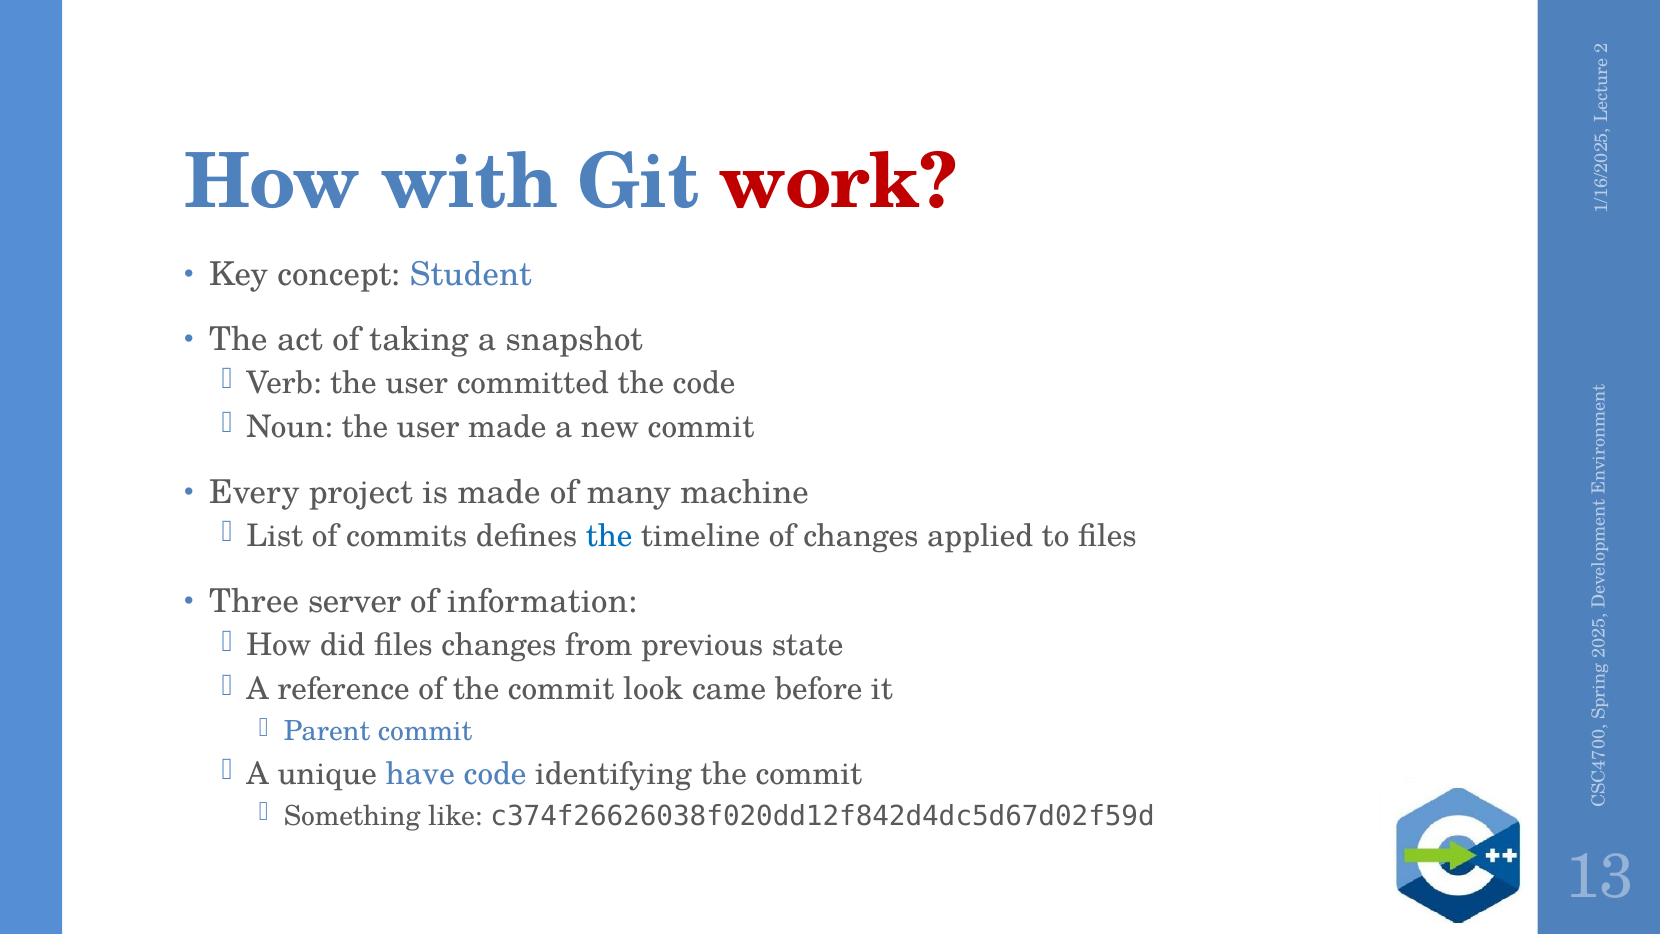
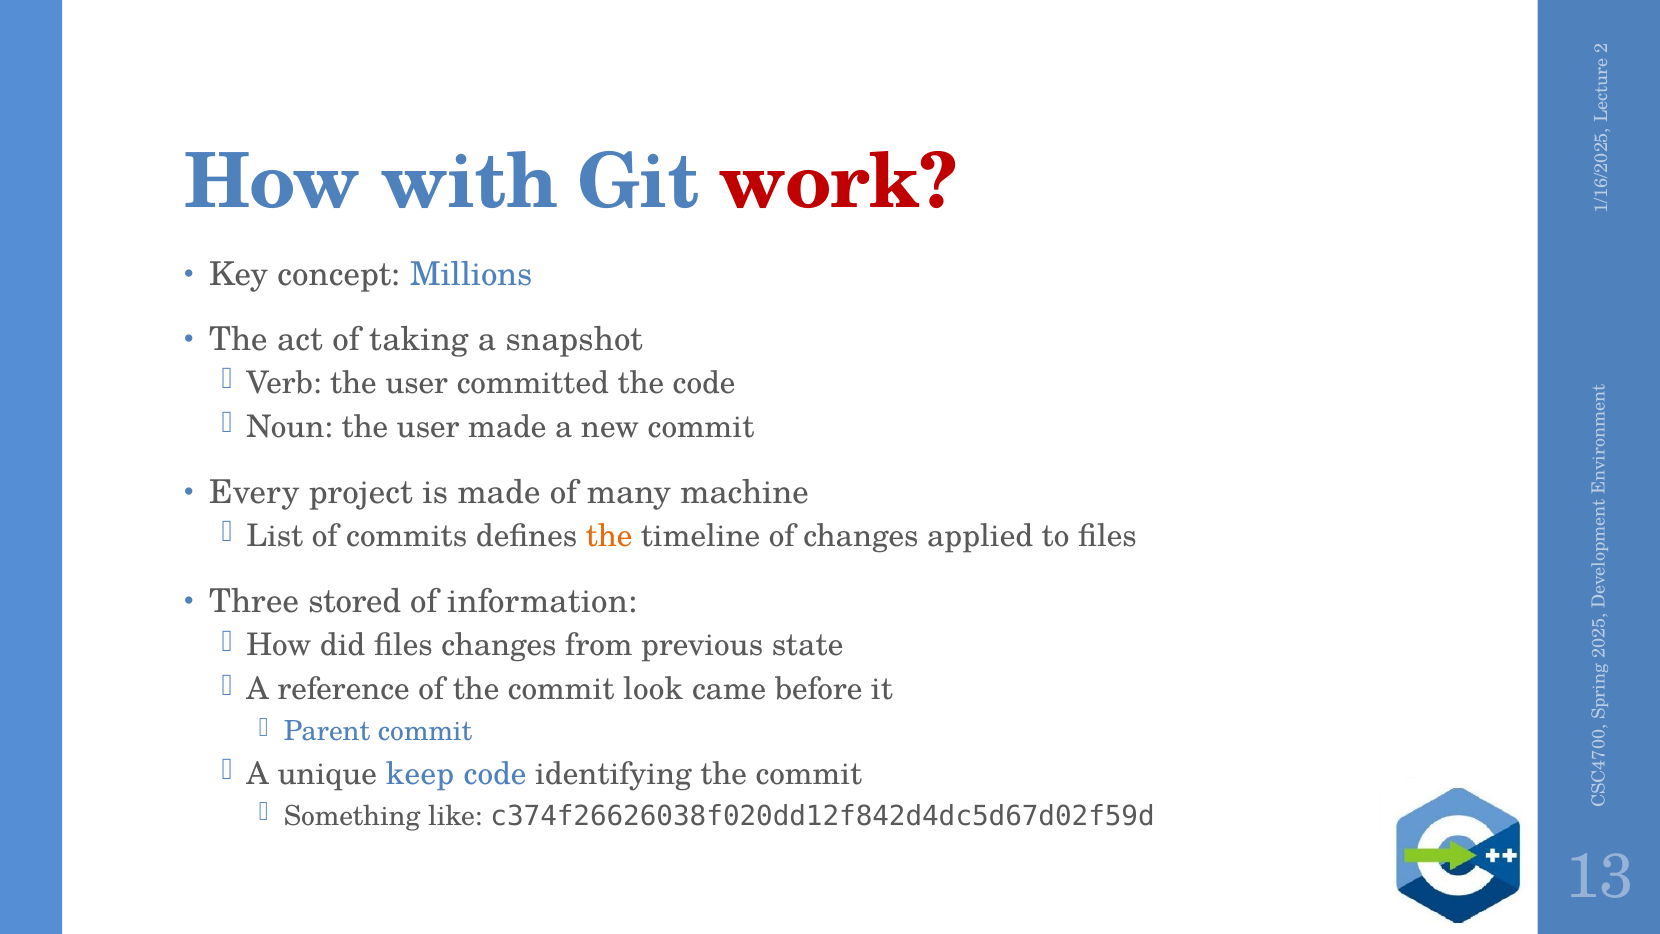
Student: Student -> Millions (471, 274)
the colour: blue -> orange (609, 536)
server: server -> stored (355, 602)
have: have -> keep (420, 774)
